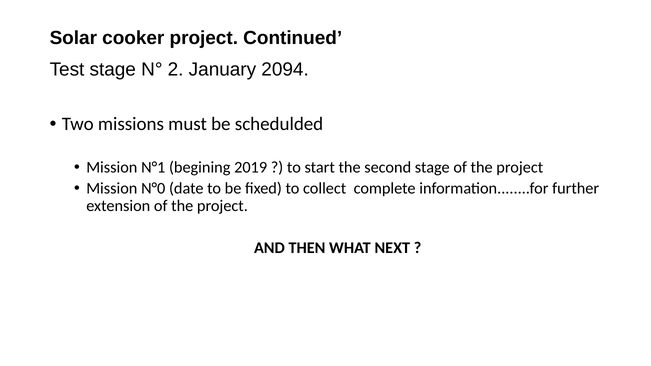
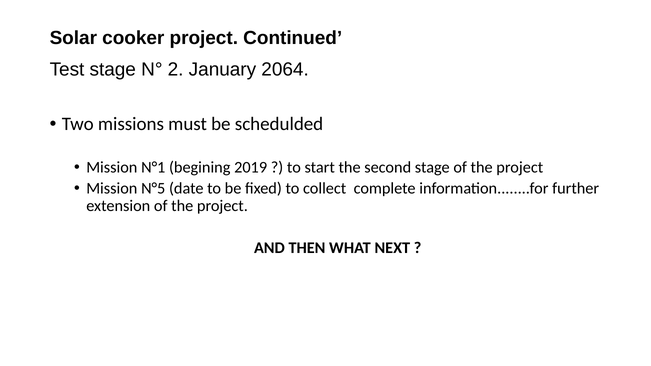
2094: 2094 -> 2064 (285, 70)
N°0: N°0 -> N°5 (153, 189)
